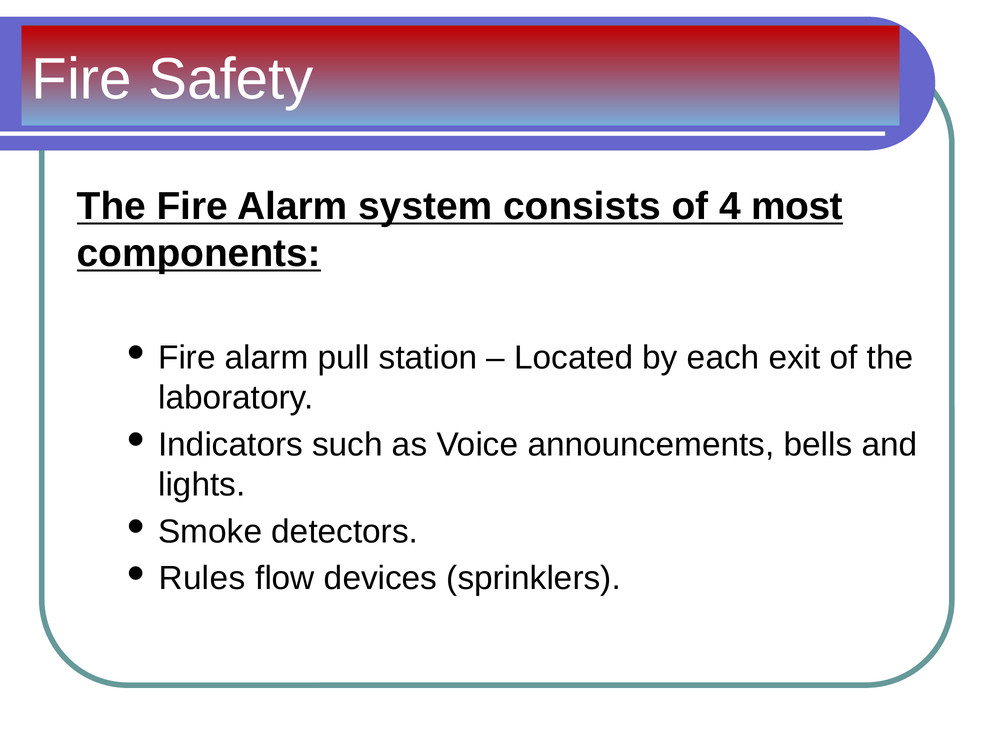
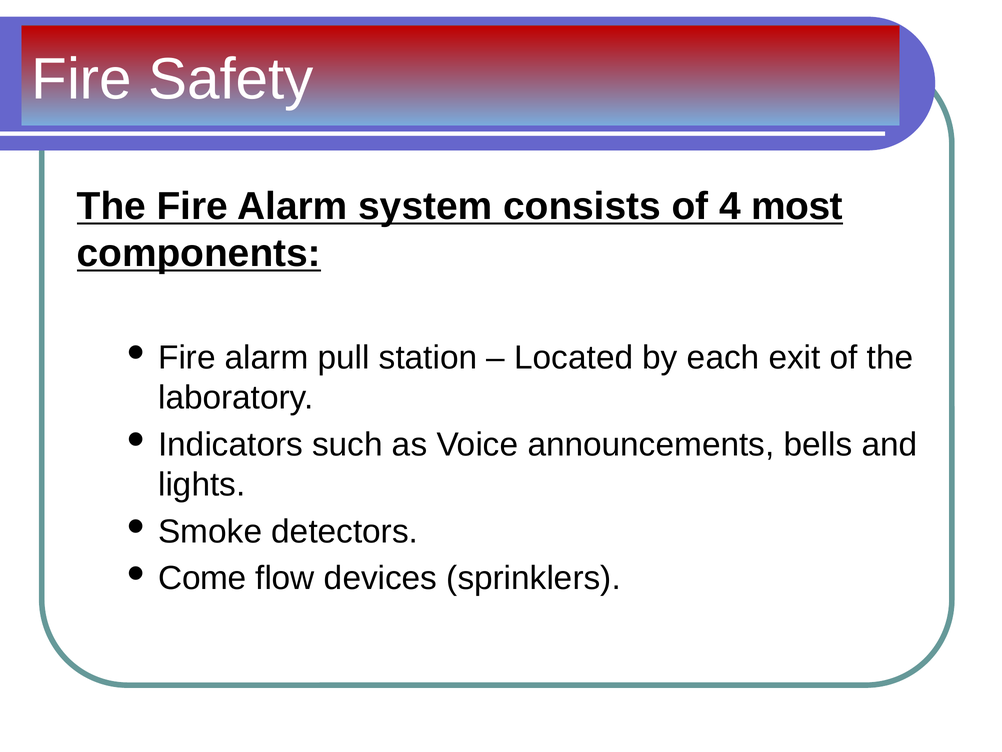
Rules: Rules -> Come (202, 578)
